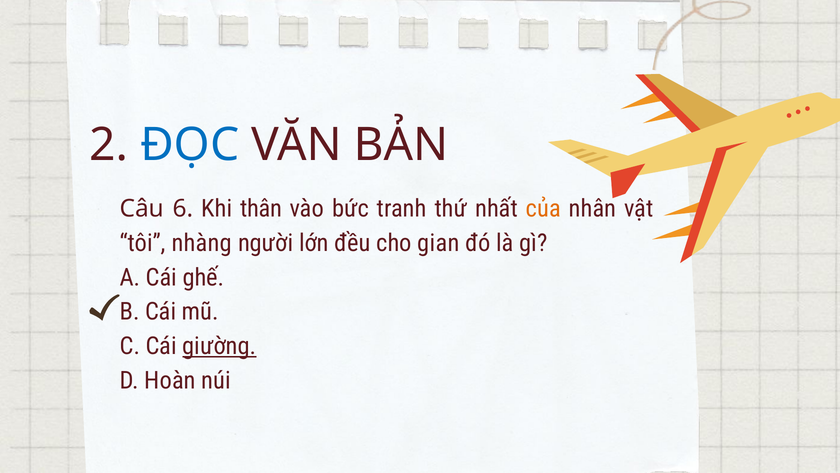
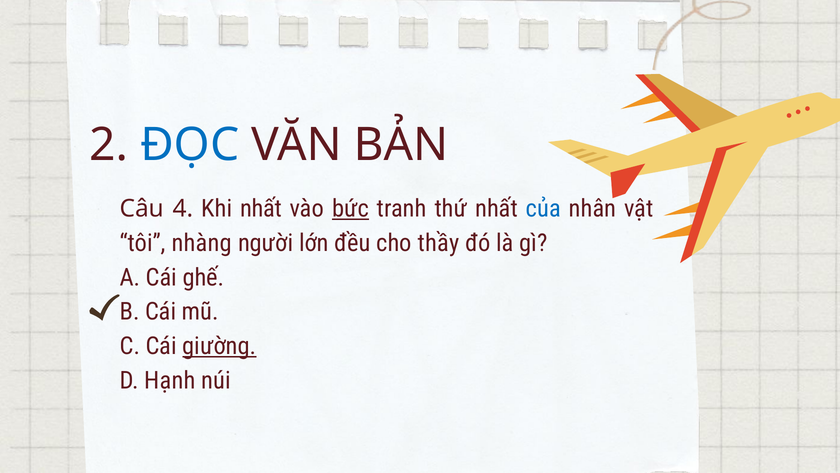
6: 6 -> 4 (183, 209)
Khi thân: thân -> nhất (261, 209)
bức underline: none -> present (350, 209)
của colour: orange -> blue (543, 209)
gian: gian -> thầy (438, 243)
Hoàn: Hoàn -> Hạnh (170, 380)
